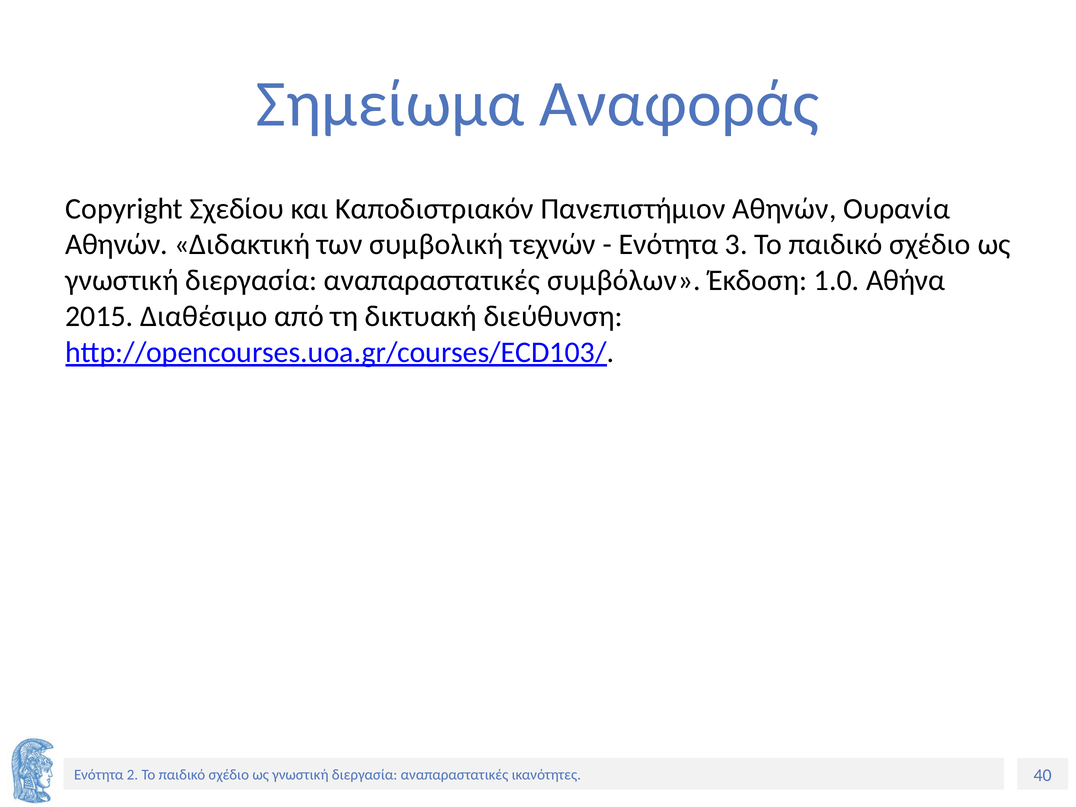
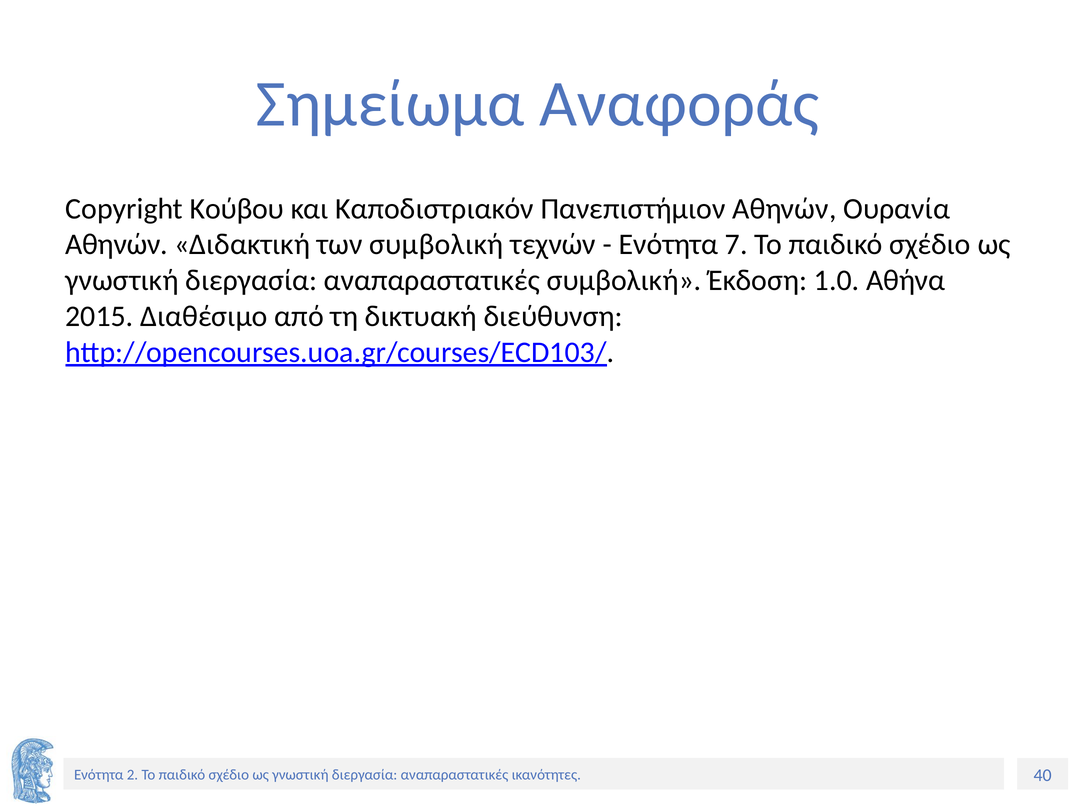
Σχεδίου: Σχεδίου -> Κούβου (237, 209)
3: 3 -> 7 (736, 245)
αναπαραστατικές συμβόλων: συμβόλων -> συμβολική (624, 280)
